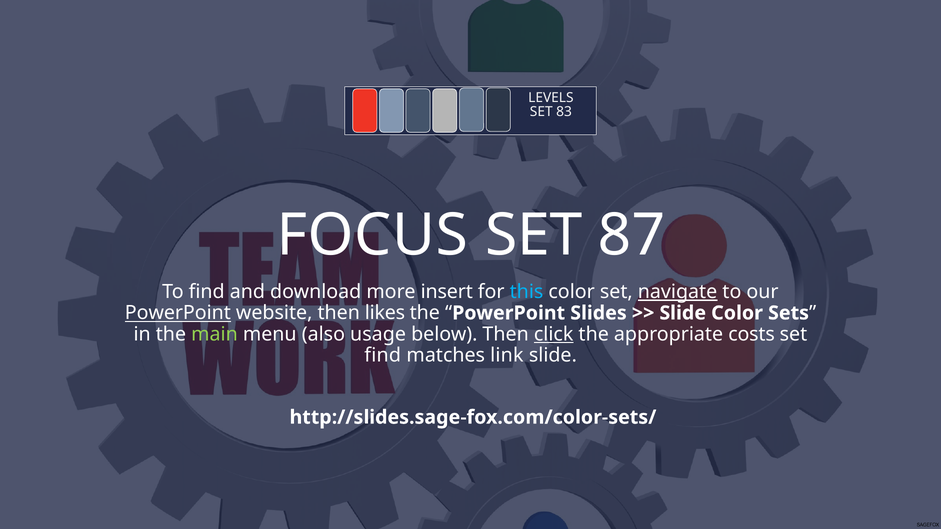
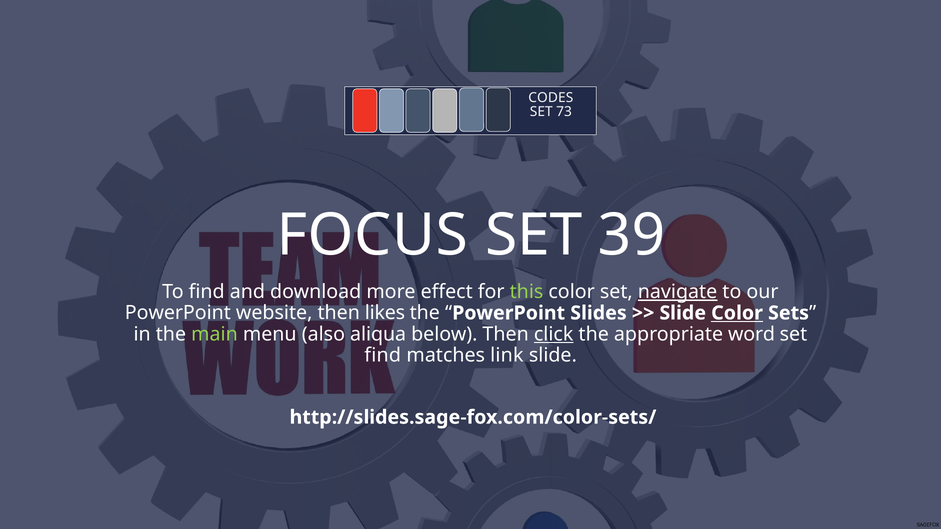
LEVELS: LEVELS -> CODES (551, 98)
83: 83 -> 73 (564, 112)
87: 87 -> 39 (632, 235)
insert: insert -> effect (447, 292)
this colour: light blue -> light green (526, 292)
PowerPoint underline: present -> none (178, 313)
Color underline: none -> present (737, 313)
usage: usage -> aliqua (378, 334)
costs: costs -> word (752, 334)
